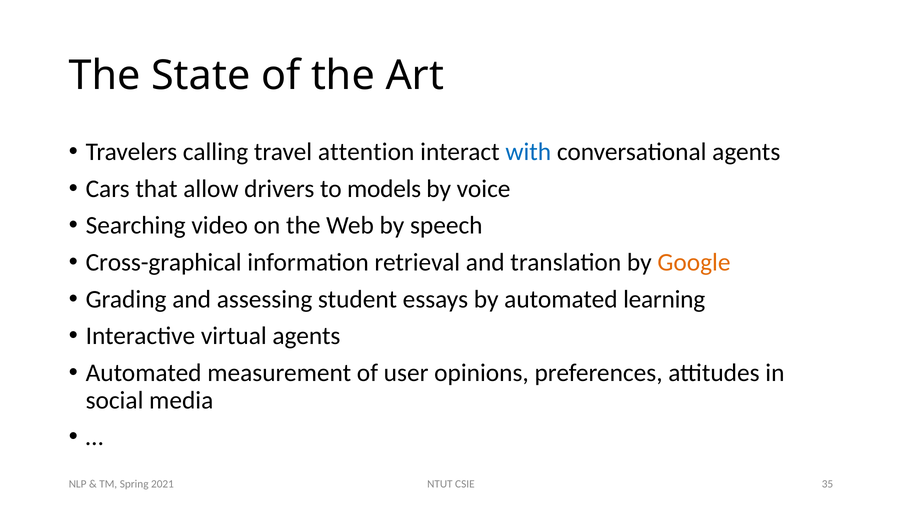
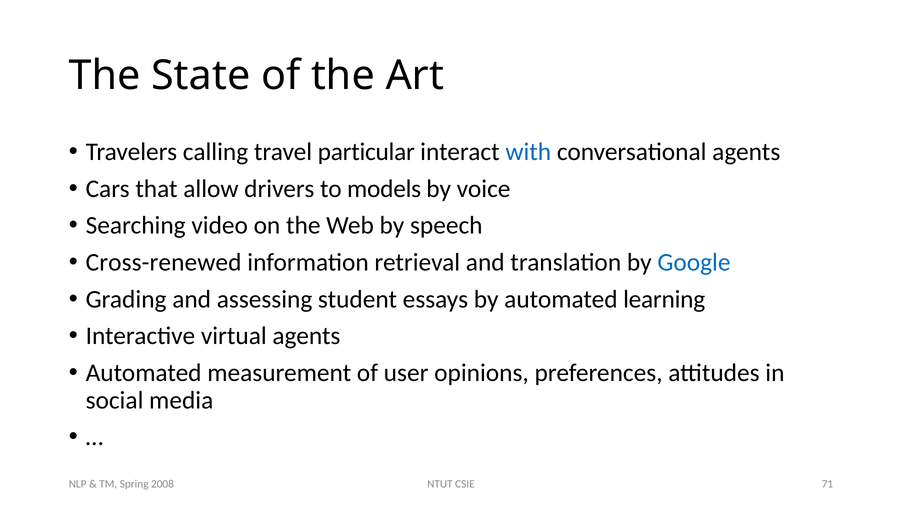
attention: attention -> particular (366, 152)
Cross-graphical: Cross-graphical -> Cross-renewed (164, 263)
Google colour: orange -> blue (694, 263)
35: 35 -> 71 (827, 484)
2021: 2021 -> 2008 (162, 485)
